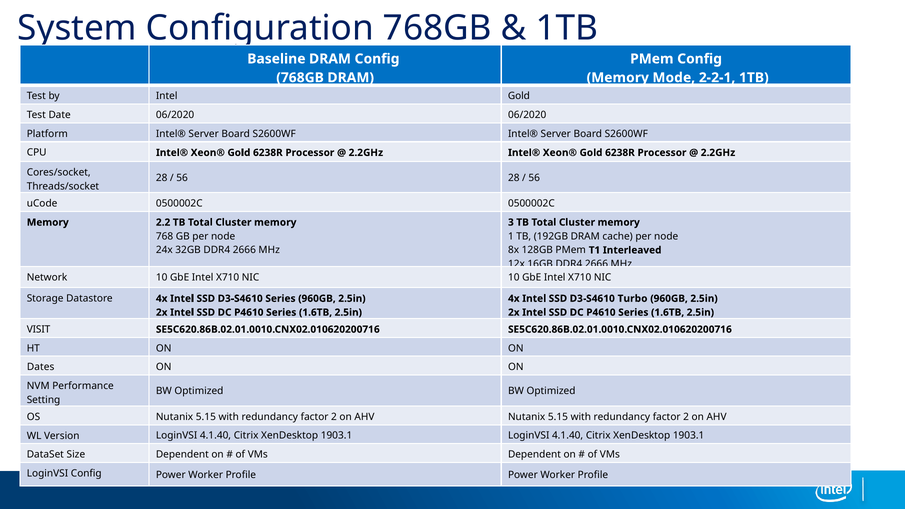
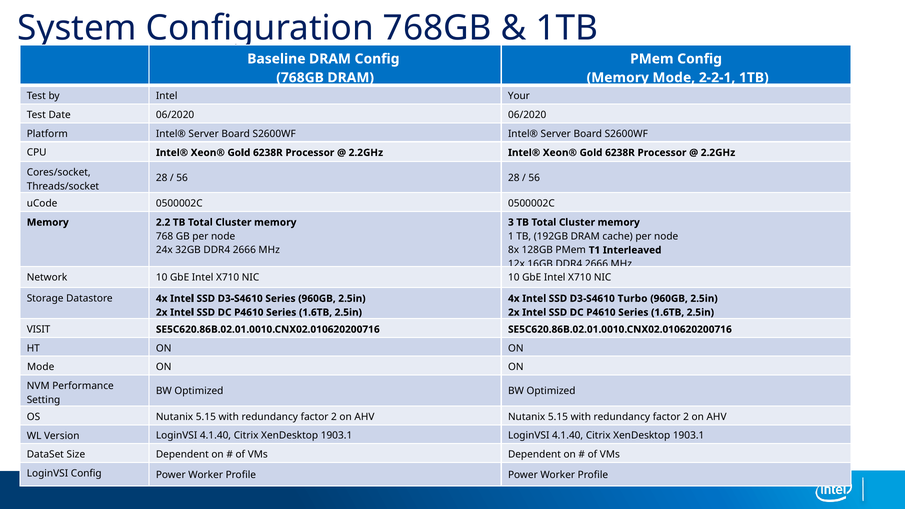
Intel Gold: Gold -> Your (519, 96)
Dates: Dates -> Mode (41, 367)
